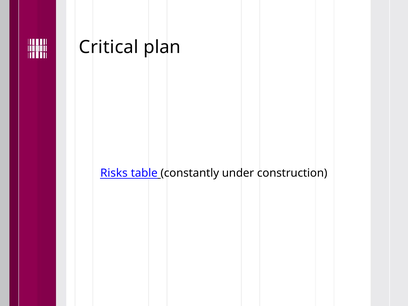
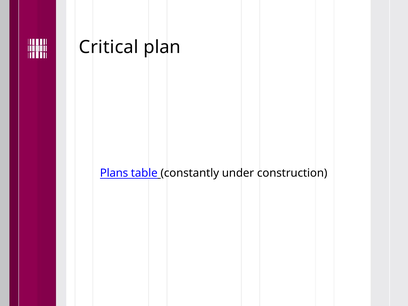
Risks: Risks -> Plans (114, 173)
